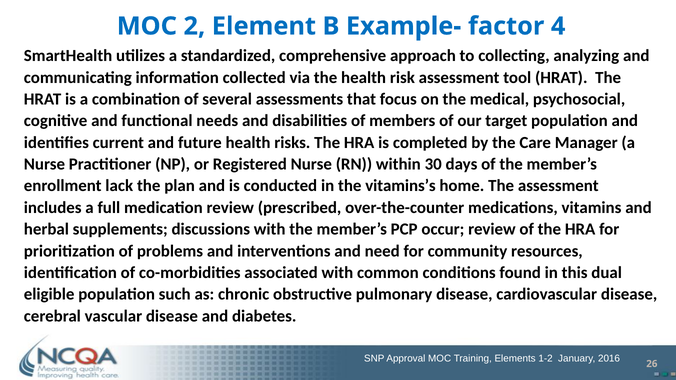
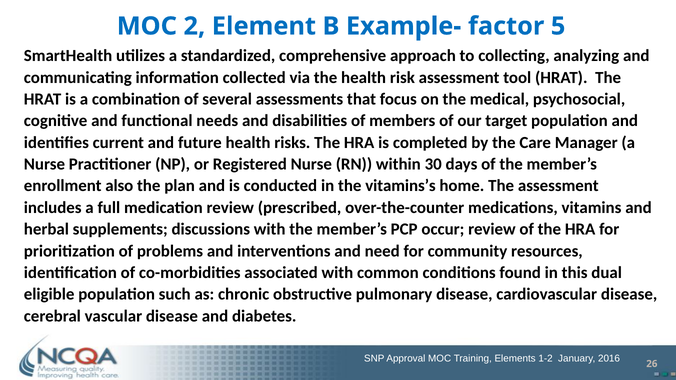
4: 4 -> 5 (558, 26)
lack: lack -> also (119, 186)
